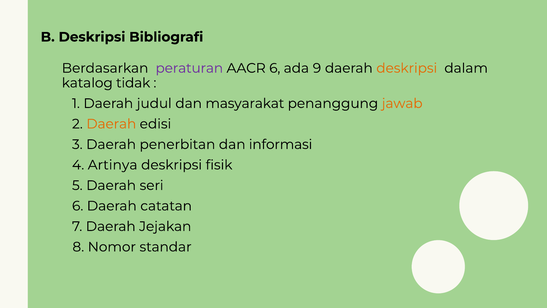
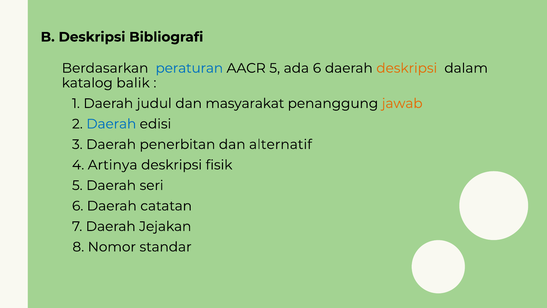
peraturan colour: purple -> blue (189, 68)
AACR 6: 6 -> 5 (275, 68)
ada 9: 9 -> 6 (317, 68)
tidak: tidak -> balik (133, 83)
Daerah colour: orange -> blue (111, 124)
informasi: informasi -> alternatif (280, 144)
